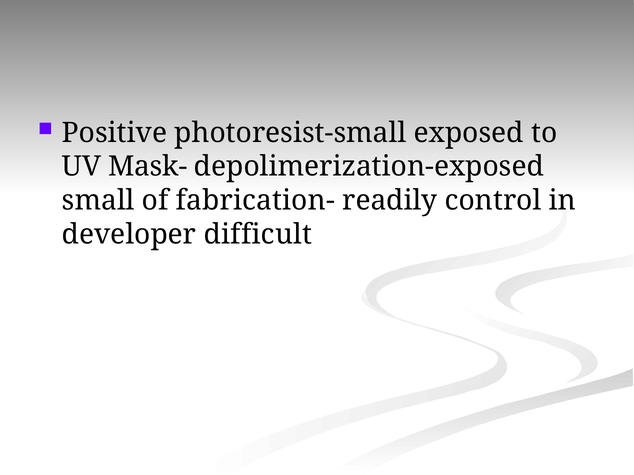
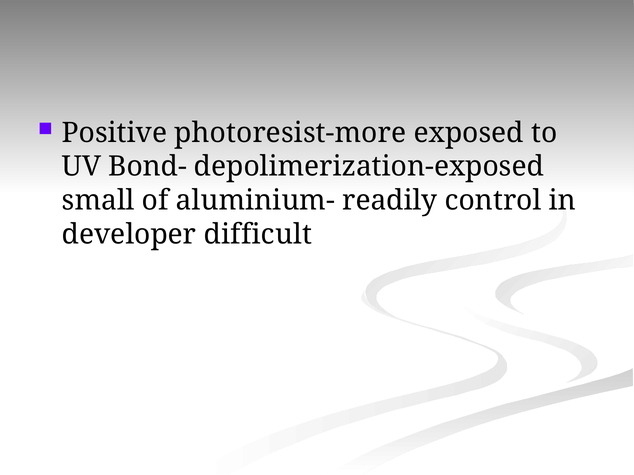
photoresist-small: photoresist-small -> photoresist-more (290, 133)
Mask-: Mask- -> Bond- (148, 167)
fabrication-: fabrication- -> aluminium- (255, 201)
